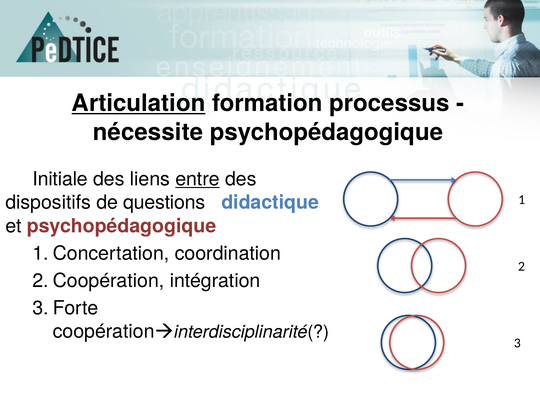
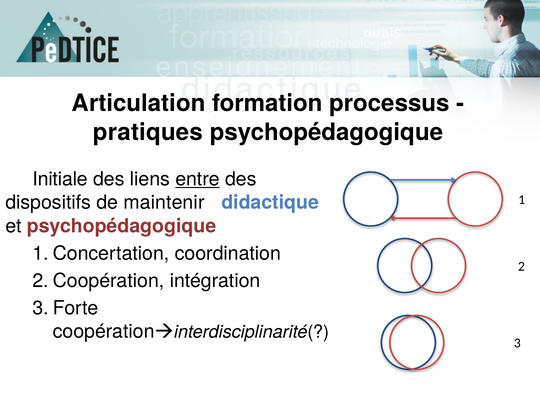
Articulation underline: present -> none (139, 103)
nécessite: nécessite -> pratiques (148, 132)
questions: questions -> maintenir (164, 203)
